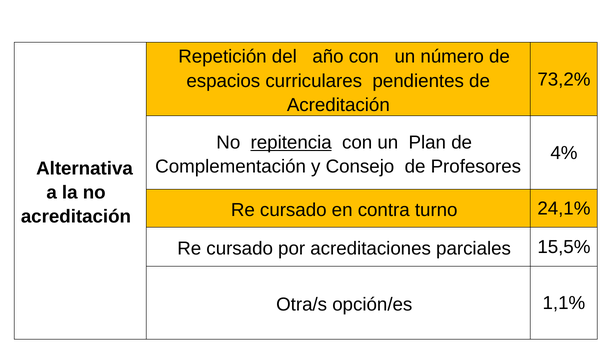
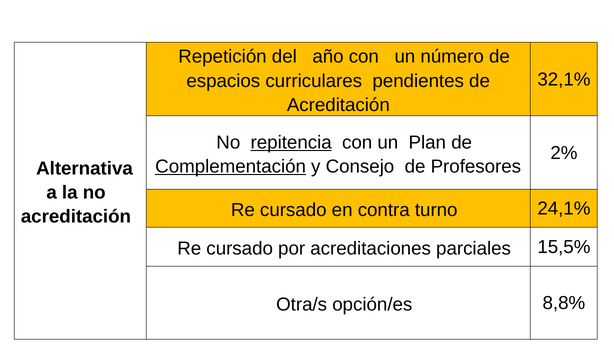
73,2%: 73,2% -> 32,1% (564, 79)
4%: 4% -> 2% (564, 153)
Complementación underline: none -> present (231, 167)
1,1%: 1,1% -> 8,8% (564, 303)
